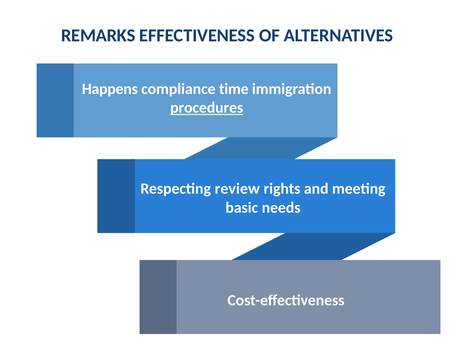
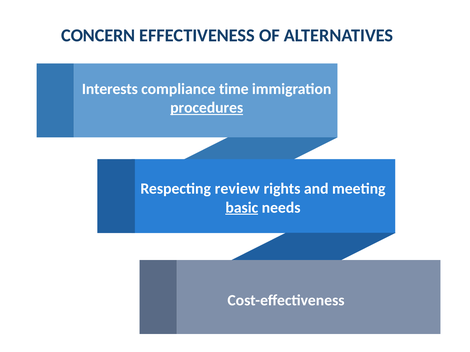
REMARKS: REMARKS -> CONCERN (98, 35)
Happens: Happens -> Interests (110, 89)
basic underline: none -> present (242, 208)
